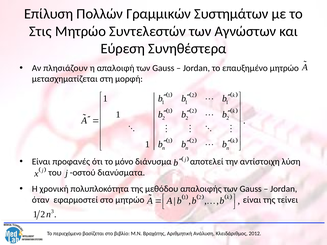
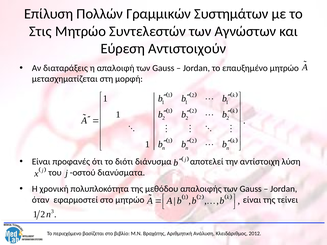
Συνηθέστερα: Συνηθέστερα -> Αντιστοιχούν (187, 49)
πλησιάζουν: πλησιάζουν -> διαταράξεις (66, 68)
μόνο: μόνο -> διότι (124, 162)
